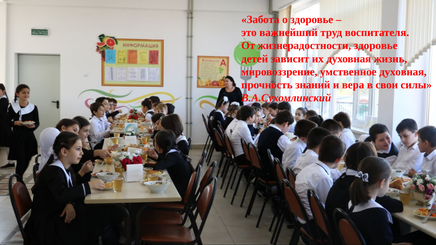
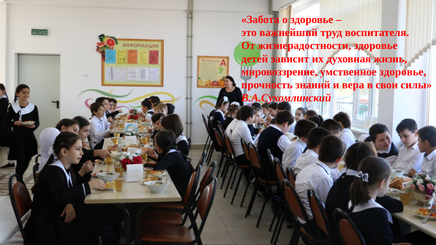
умственное духовная: духовная -> здоровье (403, 72)
